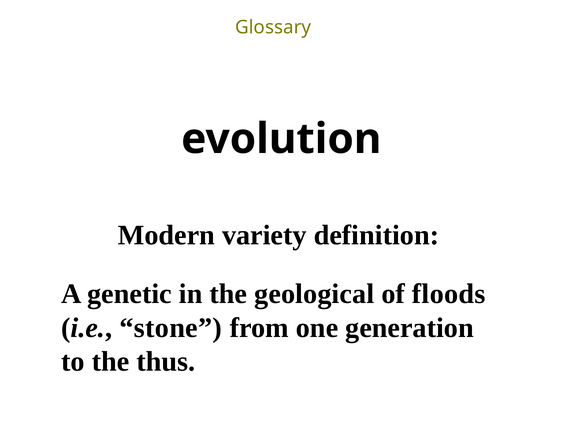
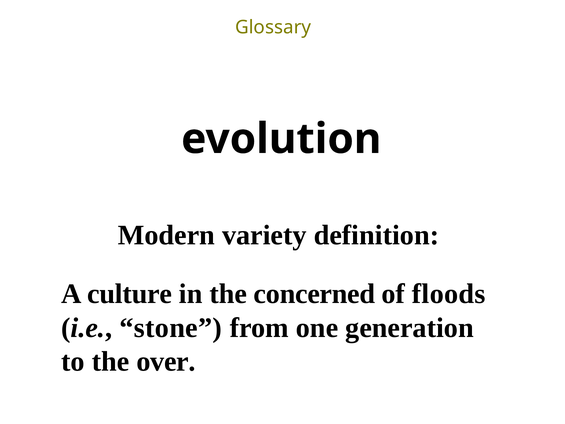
genetic: genetic -> culture (130, 294)
geological: geological -> concerned (314, 294)
thus: thus -> over (166, 361)
